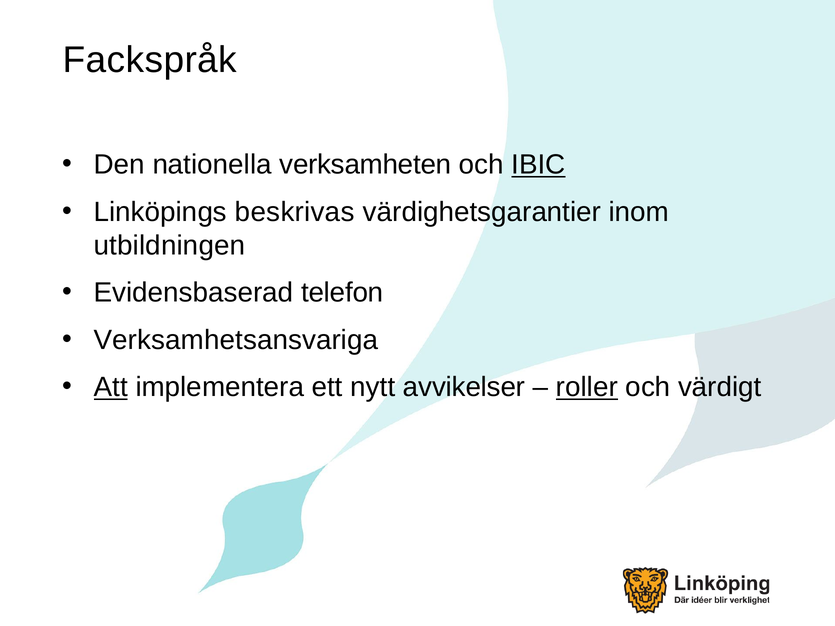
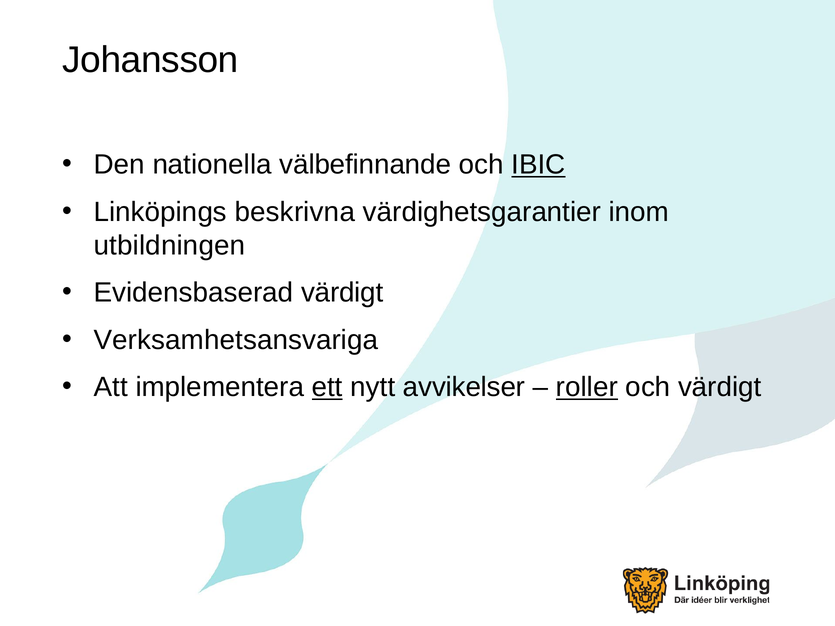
Fackspråk: Fackspråk -> Johansson (150, 60)
verksamheten: verksamheten -> välbefinnande (365, 165)
beskrivas: beskrivas -> beskrivna (295, 212)
Evidensbaserad telefon: telefon -> värdigt (342, 293)
Att underline: present -> none (111, 387)
ett underline: none -> present (327, 387)
